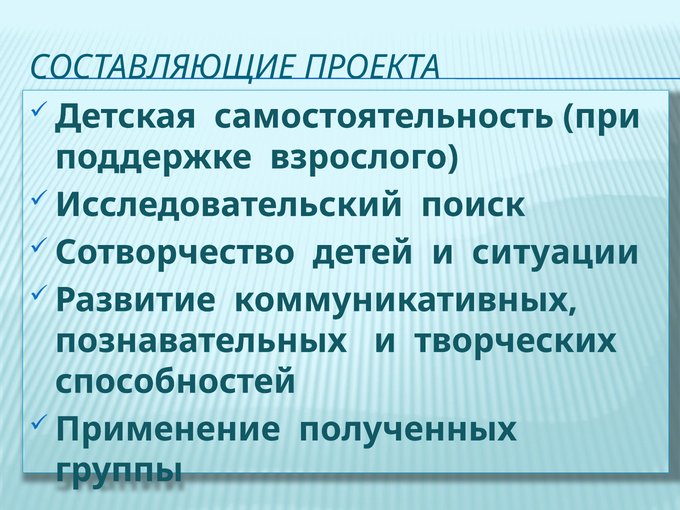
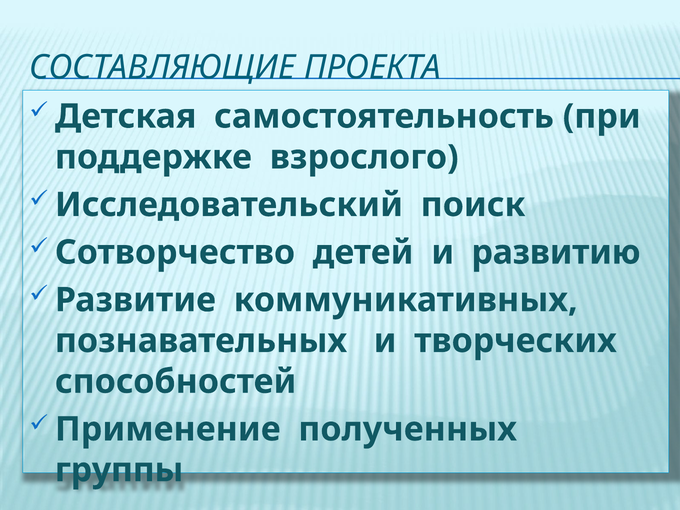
ситуации: ситуации -> развитию (556, 252)
